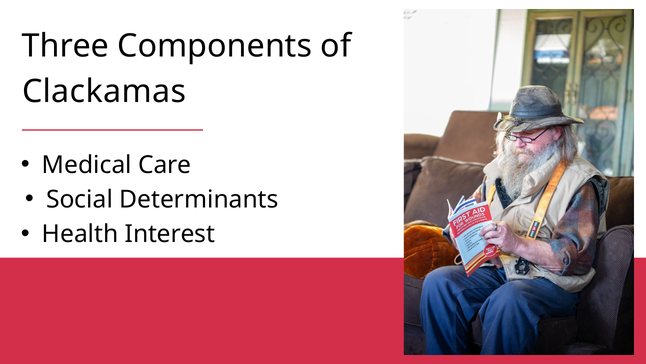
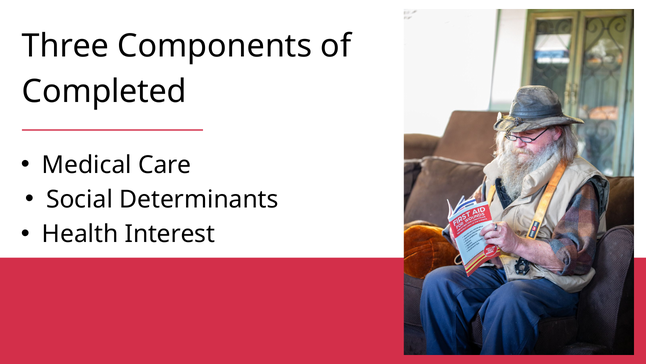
Clackamas: Clackamas -> Completed (104, 91)
